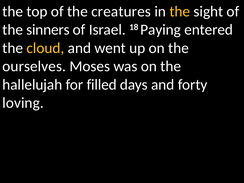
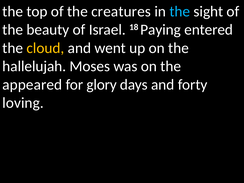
the colour: yellow -> light blue (180, 11)
sinners: sinners -> beauty (48, 30)
ourselves: ourselves -> hallelujah (34, 66)
hallelujah: hallelujah -> appeared (32, 85)
filled: filled -> glory (102, 85)
